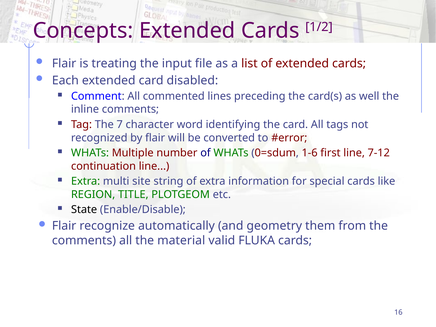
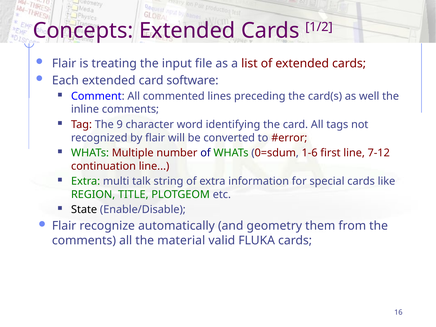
disabled: disabled -> software (192, 80)
7: 7 -> 9 (120, 125)
site: site -> talk (142, 181)
